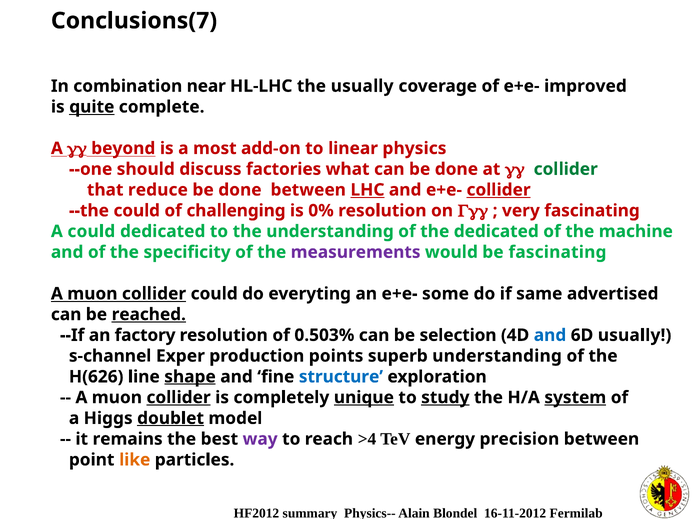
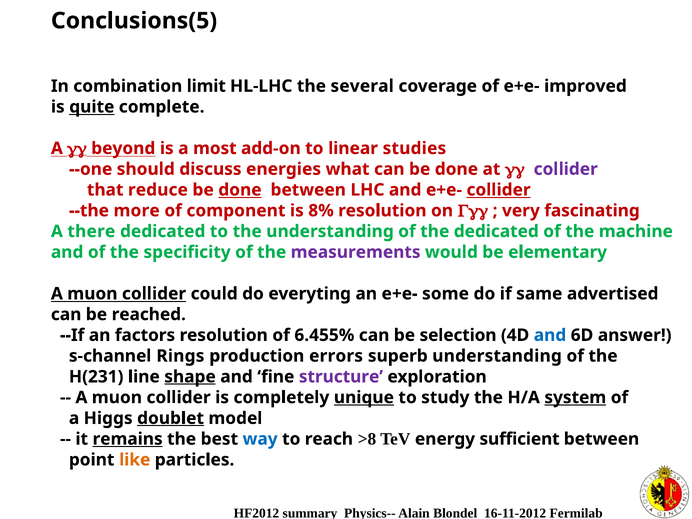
Conclusions(7: Conclusions(7 -> Conclusions(5 (134, 21)
near: near -> limit (206, 86)
the usually: usually -> several (362, 86)
physics: physics -> studies (414, 148)
factories: factories -> energies (284, 169)
collider colour: green -> purple (566, 169)
done underline: none -> present (240, 190)
LHC underline: present -> none (367, 190)
--the could: could -> more (137, 211)
challenging: challenging -> component (236, 211)
0%: 0% -> 8% (321, 211)
A could: could -> there (91, 231)
be fascinating: fascinating -> elementary (558, 252)
reached underline: present -> none (149, 314)
factory: factory -> factors (145, 335)
0.503%: 0.503% -> 6.455% (324, 335)
6D usually: usually -> answer (635, 335)
Exper: Exper -> Rings (180, 356)
points: points -> errors (336, 356)
H(626: H(626 -> H(231 (96, 377)
structure colour: blue -> purple (341, 377)
collider underline: present -> none (179, 397)
study underline: present -> none (445, 397)
remains underline: none -> present (128, 439)
way colour: purple -> blue (260, 439)
>4: >4 -> >8 (367, 439)
precision: precision -> sufficient (520, 439)
